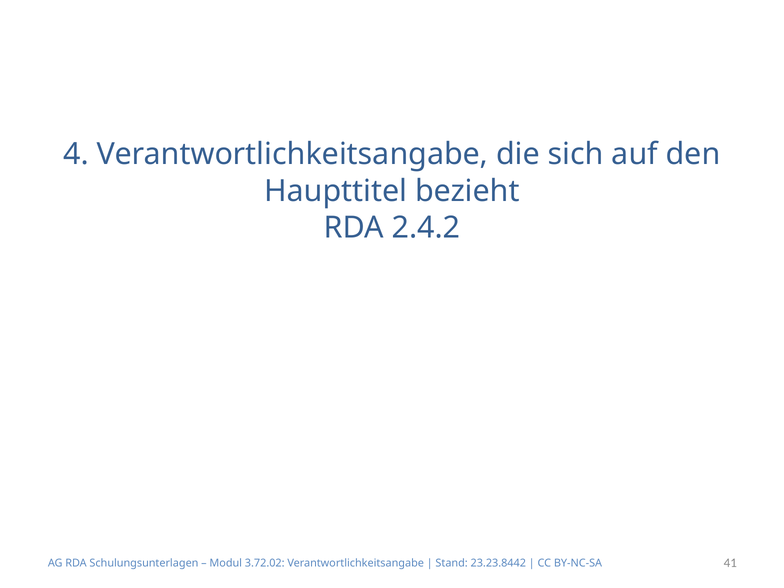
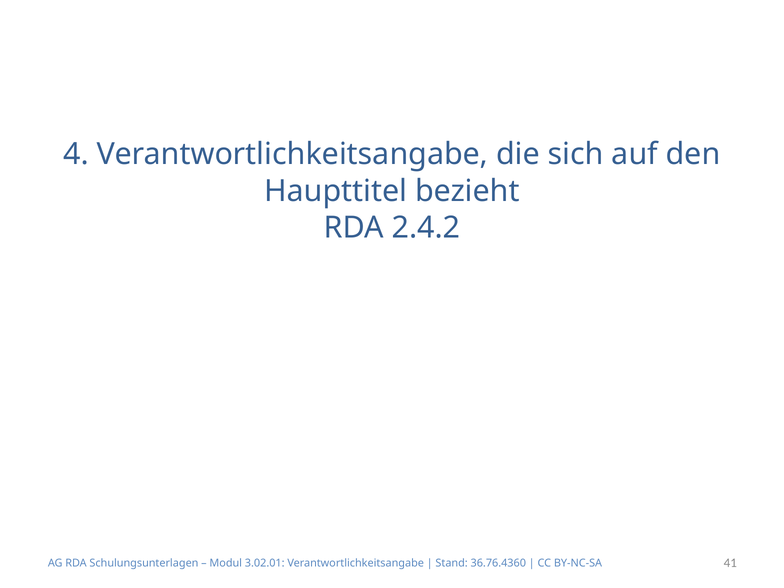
3.72.02: 3.72.02 -> 3.02.01 (265, 563)
23.23.8442: 23.23.8442 -> 36.76.4360 (498, 563)
